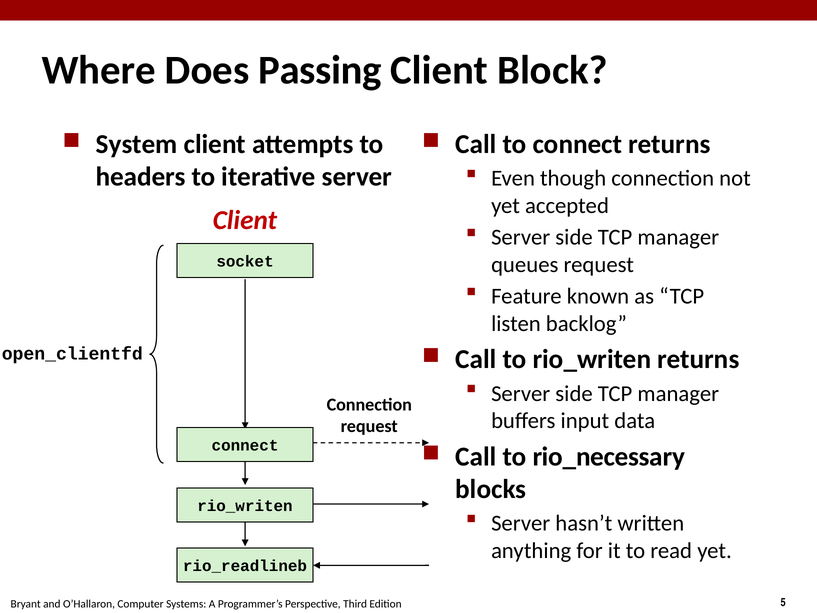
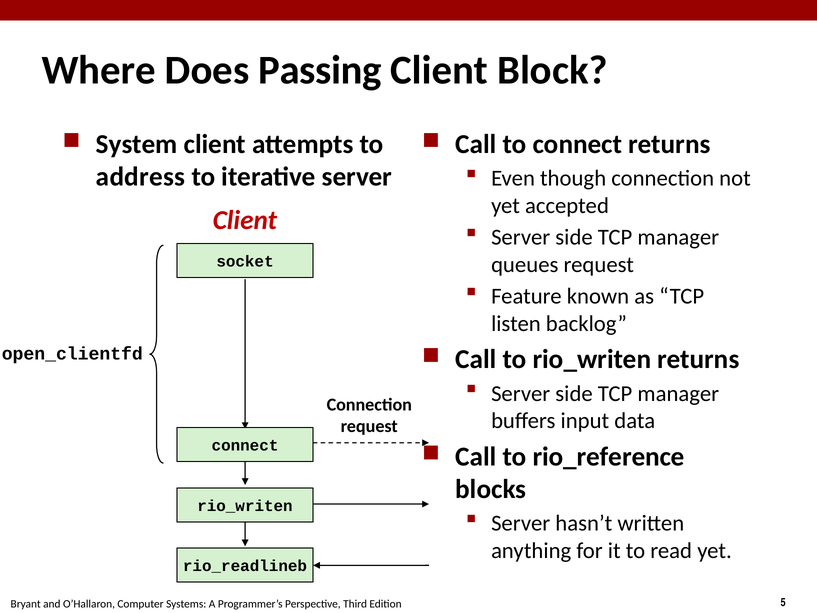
headers: headers -> address (141, 177)
rio_necessary: rio_necessary -> rio_reference (609, 456)
